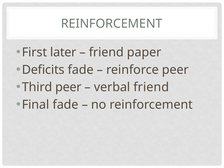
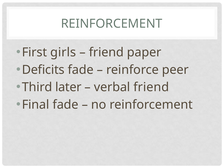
later: later -> girls (63, 52)
Third peer: peer -> later (68, 87)
